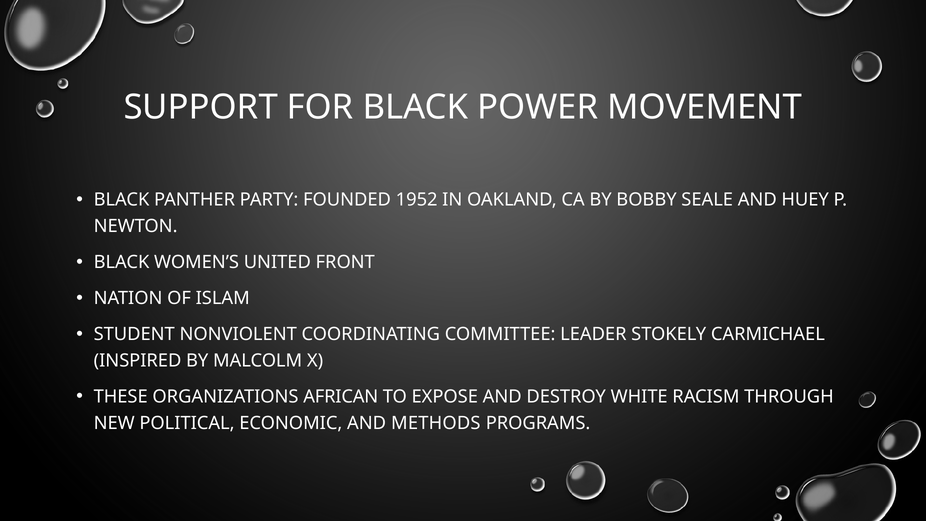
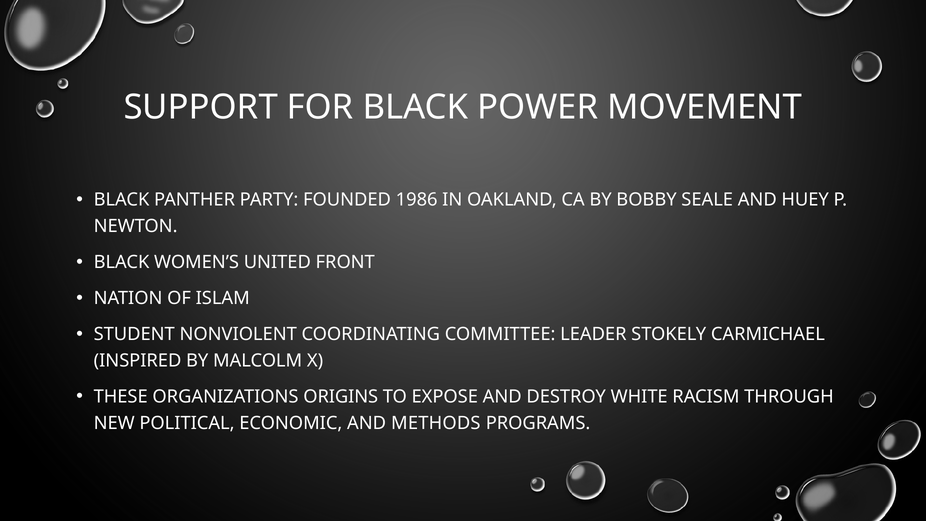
1952: 1952 -> 1986 (417, 200)
AFRICAN: AFRICAN -> ORIGINS (341, 397)
